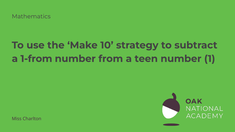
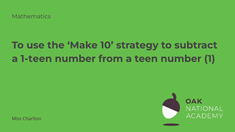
1-from: 1-from -> 1-teen (36, 59)
